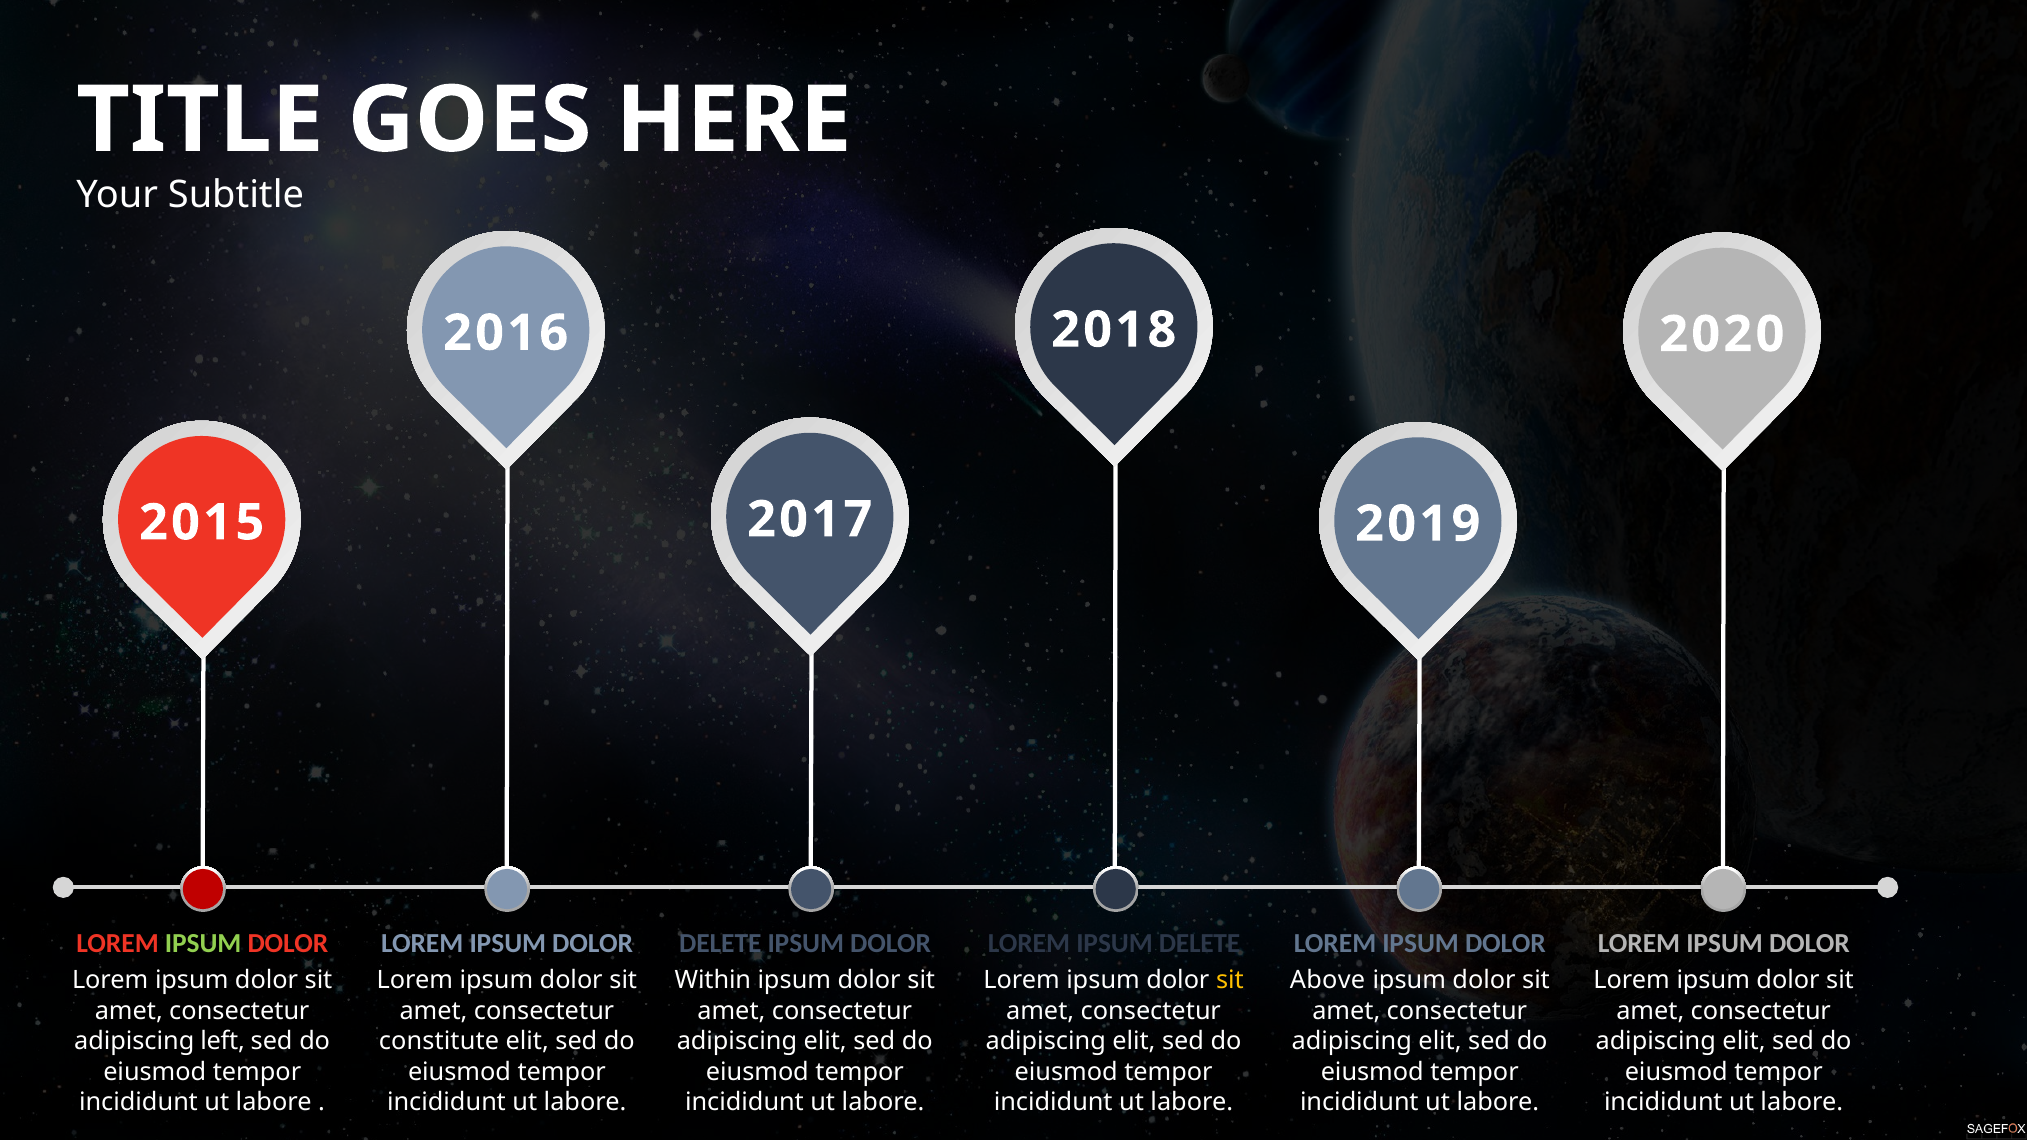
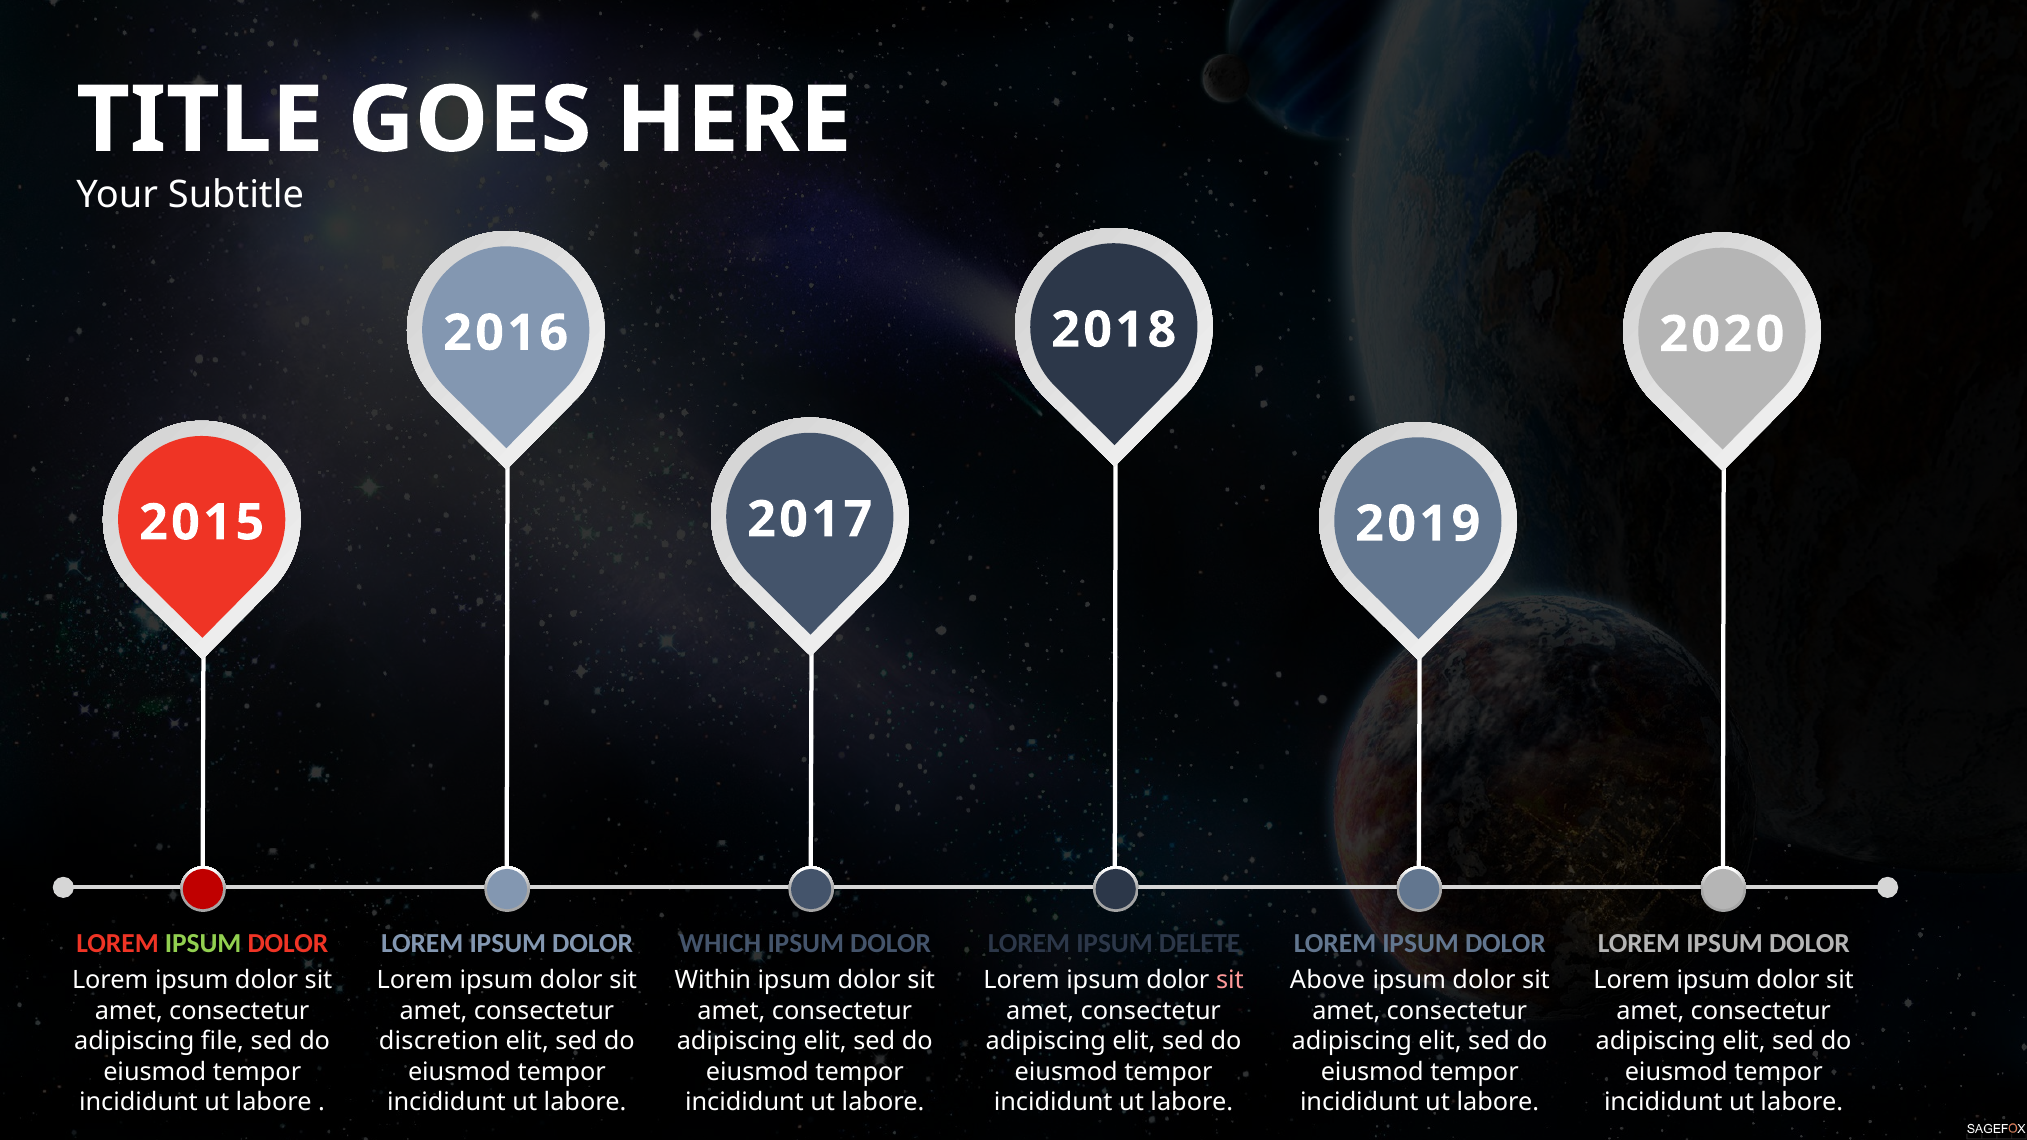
DELETE: DELETE -> WHICH (720, 944)
sit colour: yellow -> pink (1230, 981)
left: left -> file (222, 1042)
constitute: constitute -> discretion (439, 1042)
